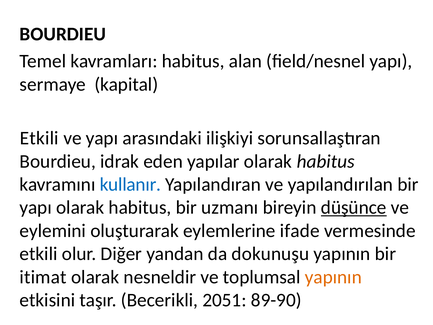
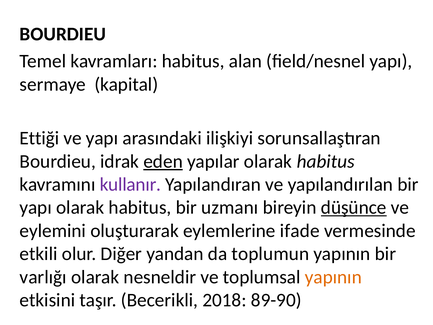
Etkili: Etkili -> Ettiği (39, 138)
eden underline: none -> present (163, 161)
kullanır colour: blue -> purple (130, 184)
dokunuşu: dokunuşu -> toplumun (270, 254)
itimat: itimat -> varlığı (43, 277)
2051: 2051 -> 2018 (224, 300)
